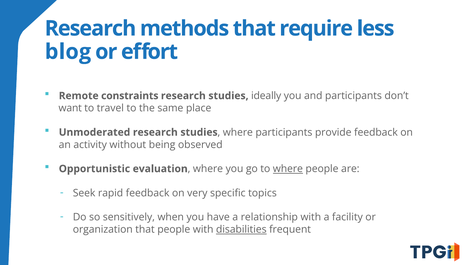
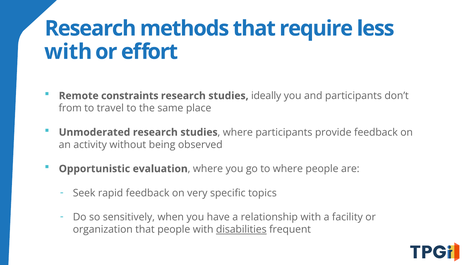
blog: blog -> with (68, 52)
want: want -> from (70, 108)
where underline: present -> none (288, 168)
